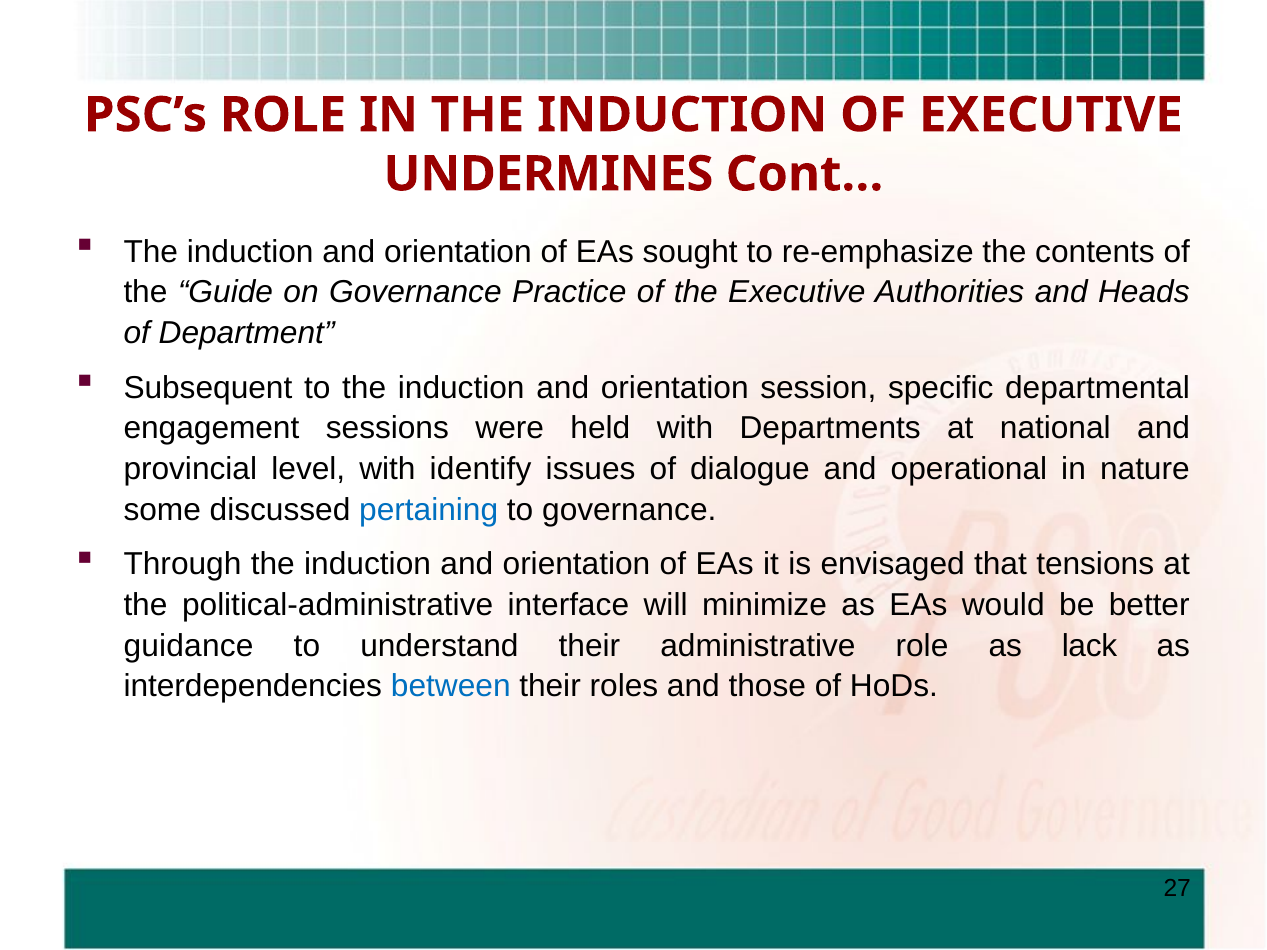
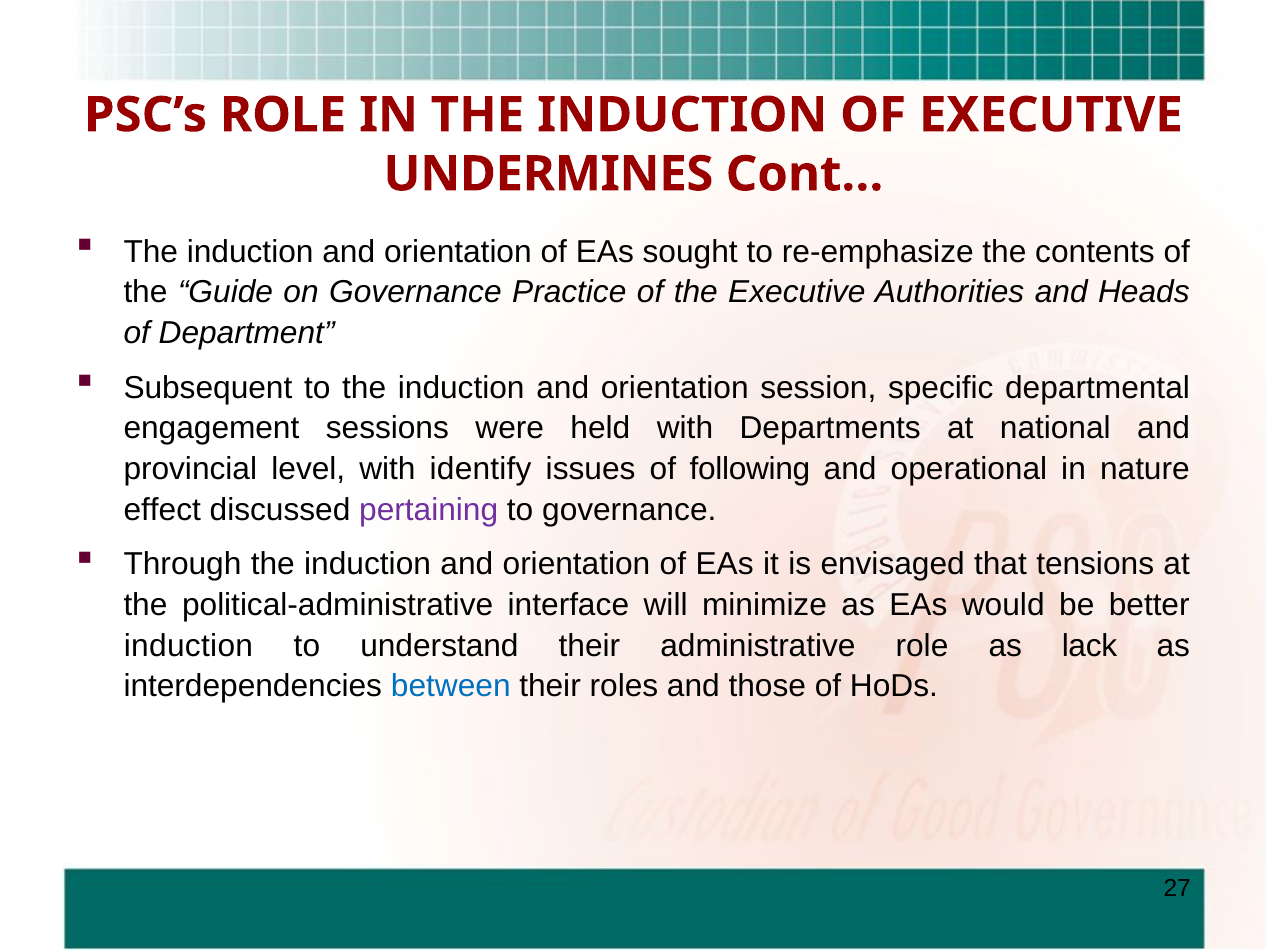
dialogue: dialogue -> following (750, 469)
some: some -> effect (162, 510)
pertaining colour: blue -> purple (429, 510)
guidance: guidance -> induction (188, 646)
